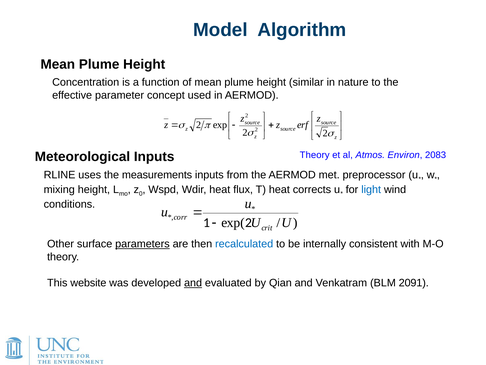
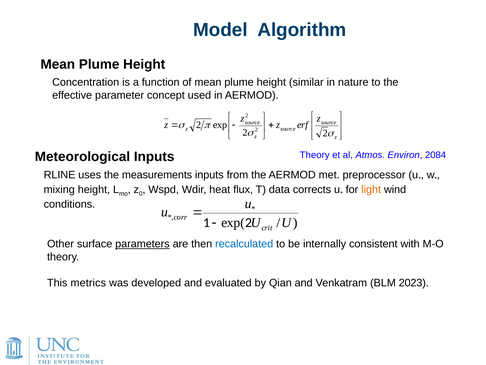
2083: 2083 -> 2084 (436, 155)
T heat: heat -> data (279, 189)
light colour: blue -> orange (371, 189)
website: website -> metrics (88, 283)
and underline: present -> none (193, 283)
2091: 2091 -> 2023 (414, 283)
